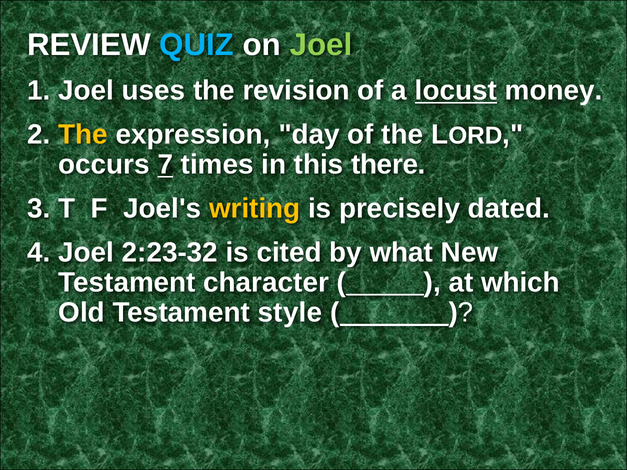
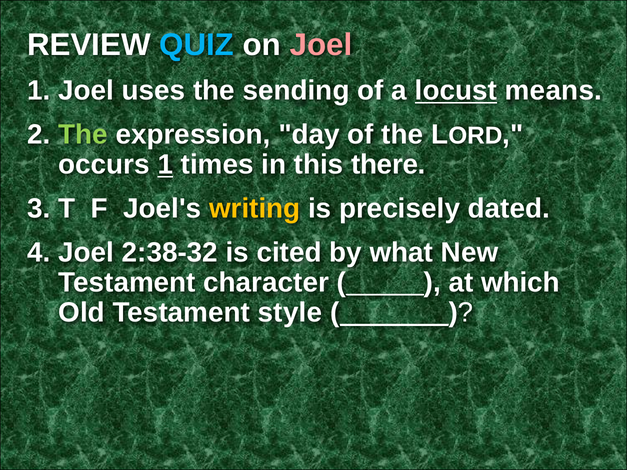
Joel colour: light green -> pink (321, 45)
revision: revision -> sending (296, 91)
money: money -> means (553, 91)
The colour: yellow -> light green (83, 135)
occurs 7: 7 -> 1 (165, 165)
2:23-32: 2:23-32 -> 2:38-32 (170, 253)
